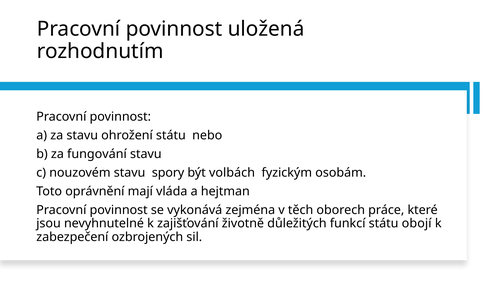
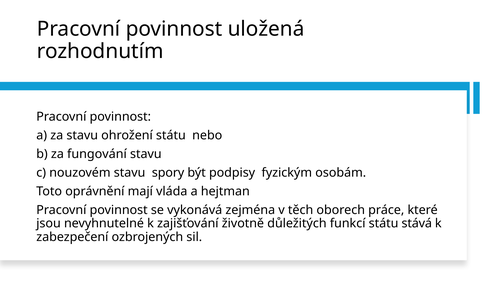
volbách: volbách -> podpisy (232, 173)
obojí: obojí -> stává (417, 224)
